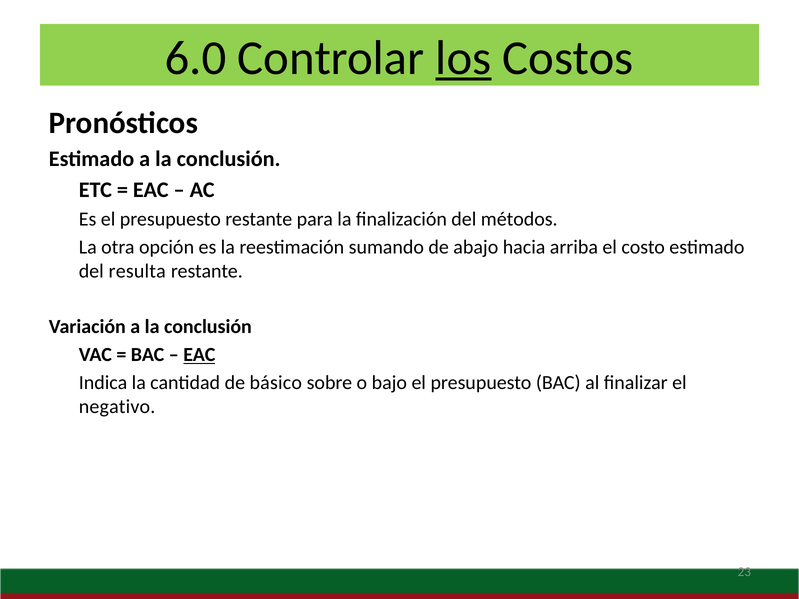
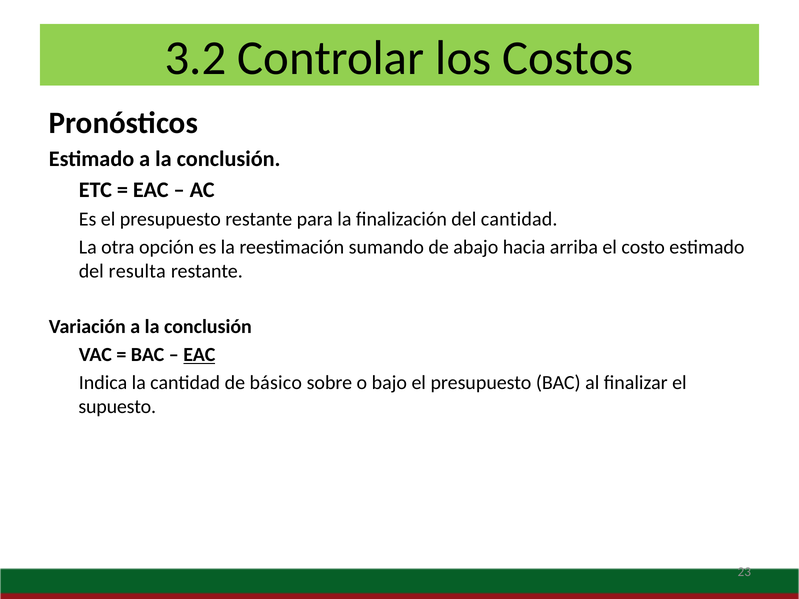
6.0: 6.0 -> 3.2 (196, 58)
los underline: present -> none (463, 58)
del métodos: métodos -> cantidad (519, 219)
negativo: negativo -> supuesto (117, 407)
